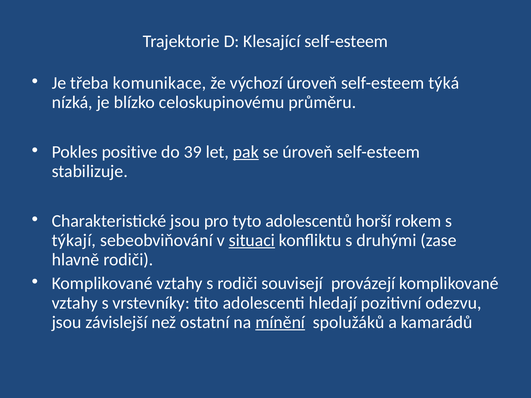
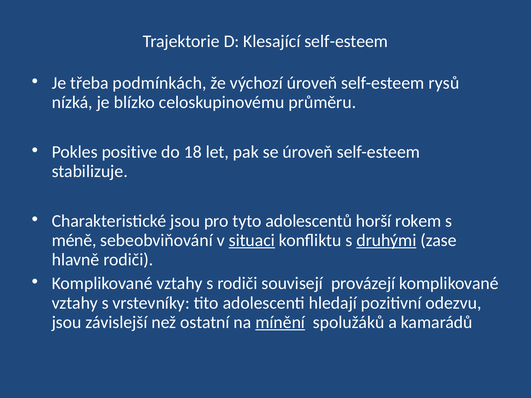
komunikace: komunikace -> podmínkách (160, 83)
týká: týká -> rysů (444, 83)
39: 39 -> 18 (193, 152)
pak underline: present -> none (246, 152)
týkají: týkají -> méně (74, 240)
druhými underline: none -> present (386, 240)
